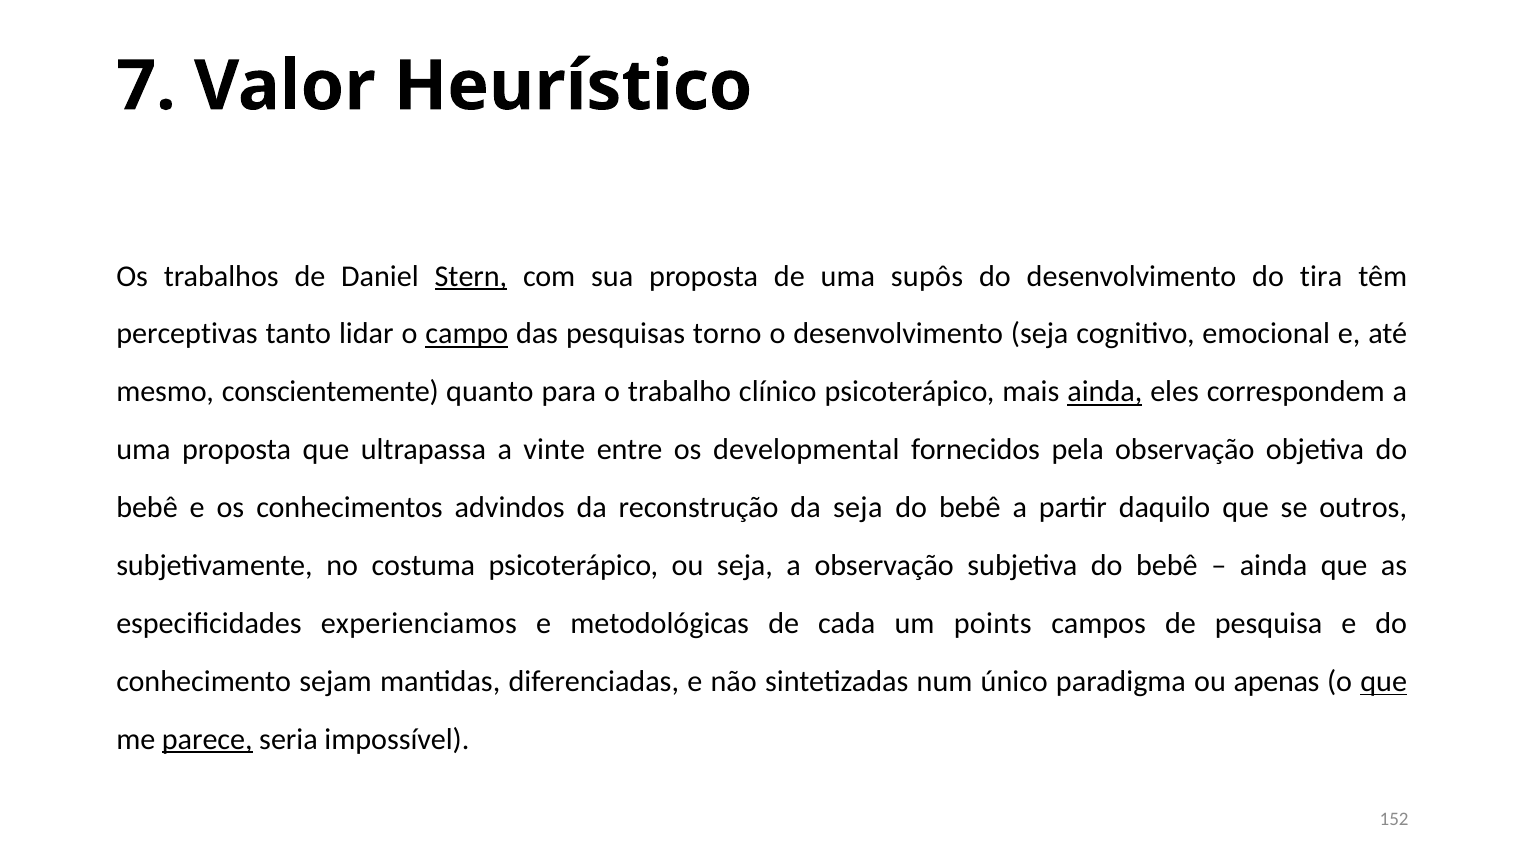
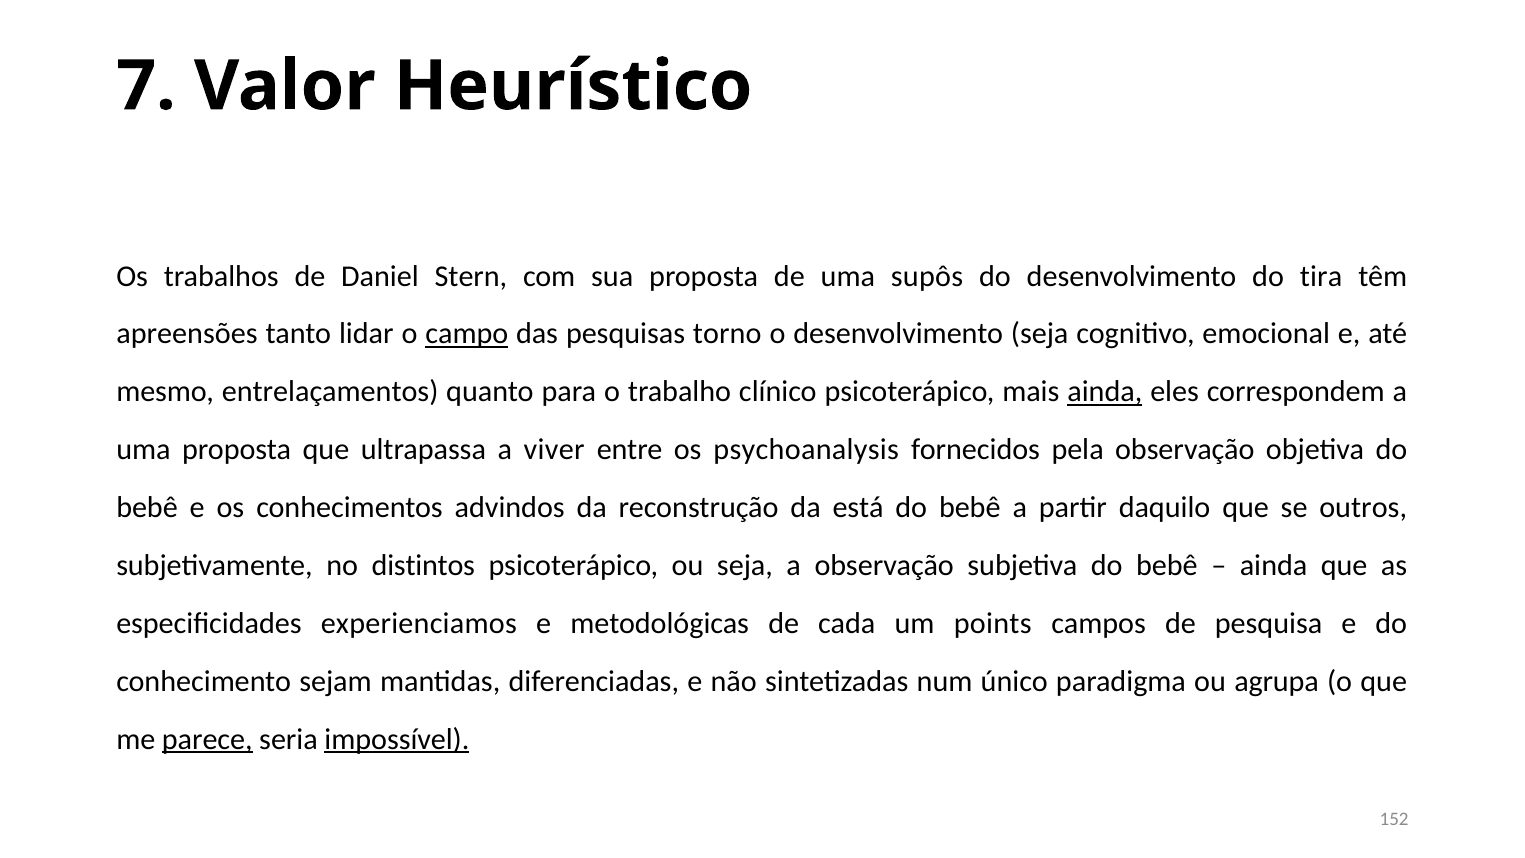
Stern underline: present -> none (471, 276)
perceptivas: perceptivas -> apreensões (187, 334)
conscientemente: conscientemente -> entrelaçamentos (330, 392)
vinte: vinte -> viver (554, 450)
developmental: developmental -> psychoanalysis (806, 450)
da seja: seja -> está (858, 508)
costuma: costuma -> distintos (423, 566)
apenas: apenas -> agrupa (1277, 681)
que underline: present -> none (1384, 681)
impossível underline: none -> present (397, 739)
